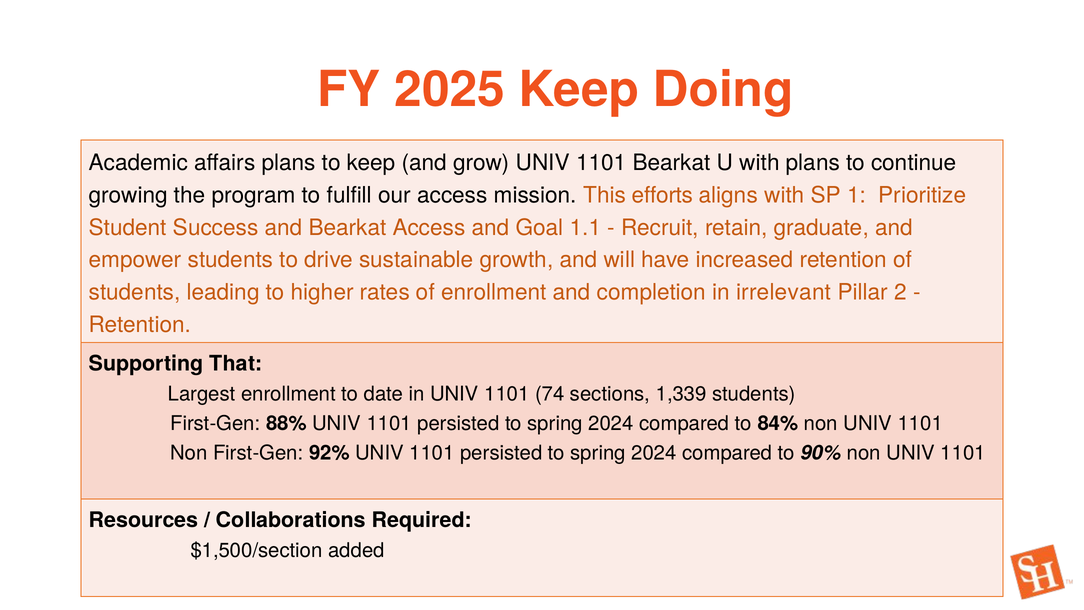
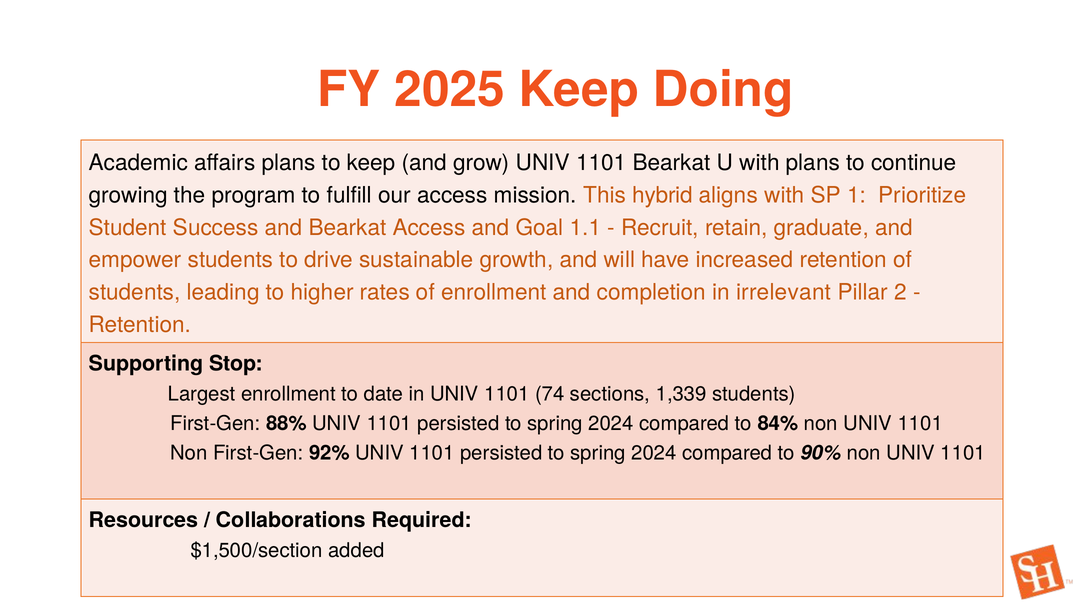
efforts: efforts -> hybrid (662, 195)
That: That -> Stop (236, 364)
